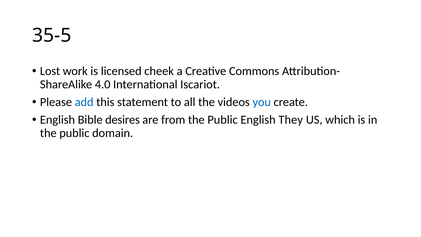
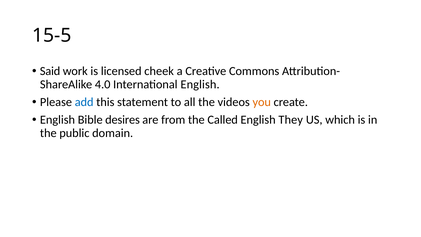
35-5: 35-5 -> 15-5 (52, 35)
Lost: Lost -> Said (50, 71)
International Iscariot: Iscariot -> English (200, 84)
you colour: blue -> orange (262, 102)
from the Public: Public -> Called (223, 120)
